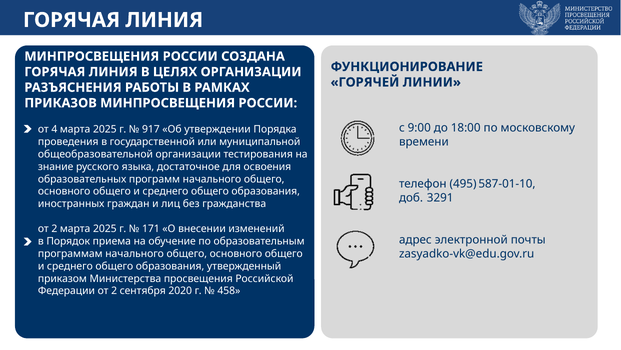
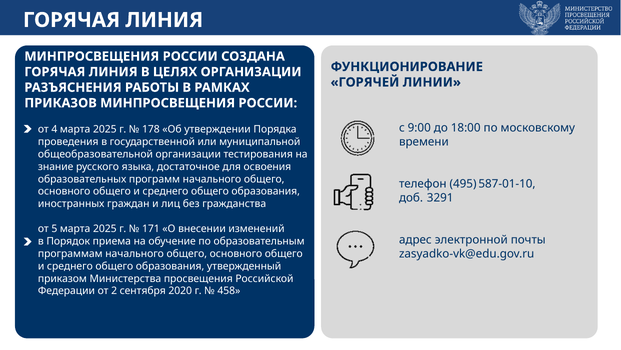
917: 917 -> 178 (151, 129)
2: 2 -> 5 (54, 228)
